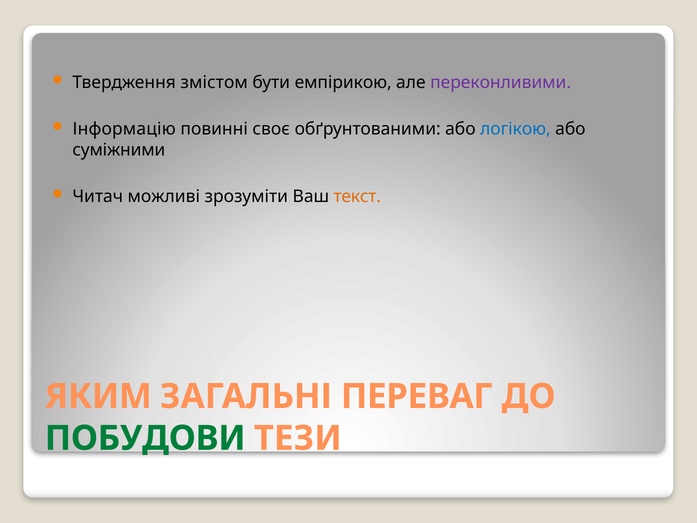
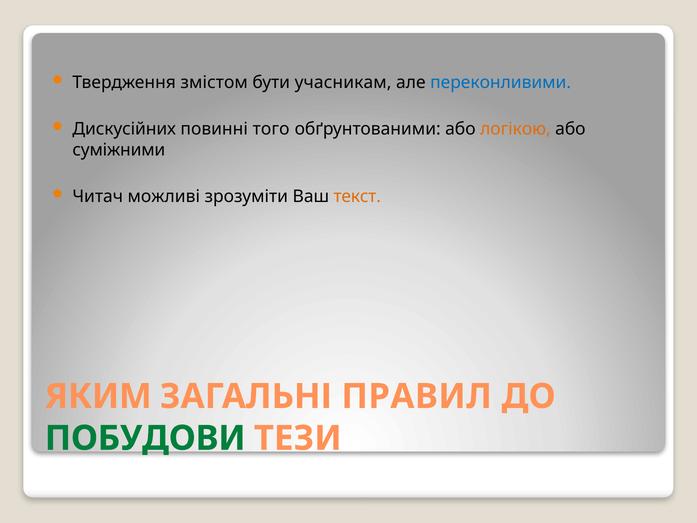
емпірикою: емпірикою -> учасникам (343, 82)
переконливими colour: purple -> blue (501, 82)
Інформацію: Інформацію -> Дискусійних (124, 129)
своє: своє -> того (271, 129)
логікою colour: blue -> orange (515, 129)
ПЕРЕВАГ: ПЕРЕВАГ -> ПРАВИЛ (417, 396)
